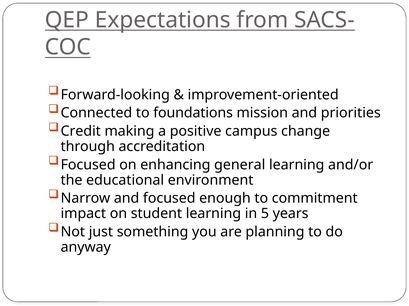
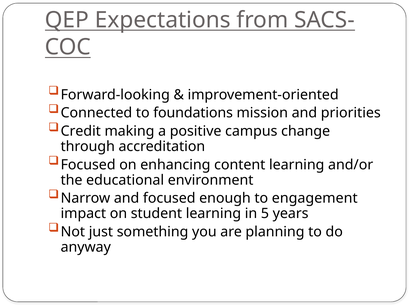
general: general -> content (240, 165)
commitment: commitment -> engagement (315, 199)
